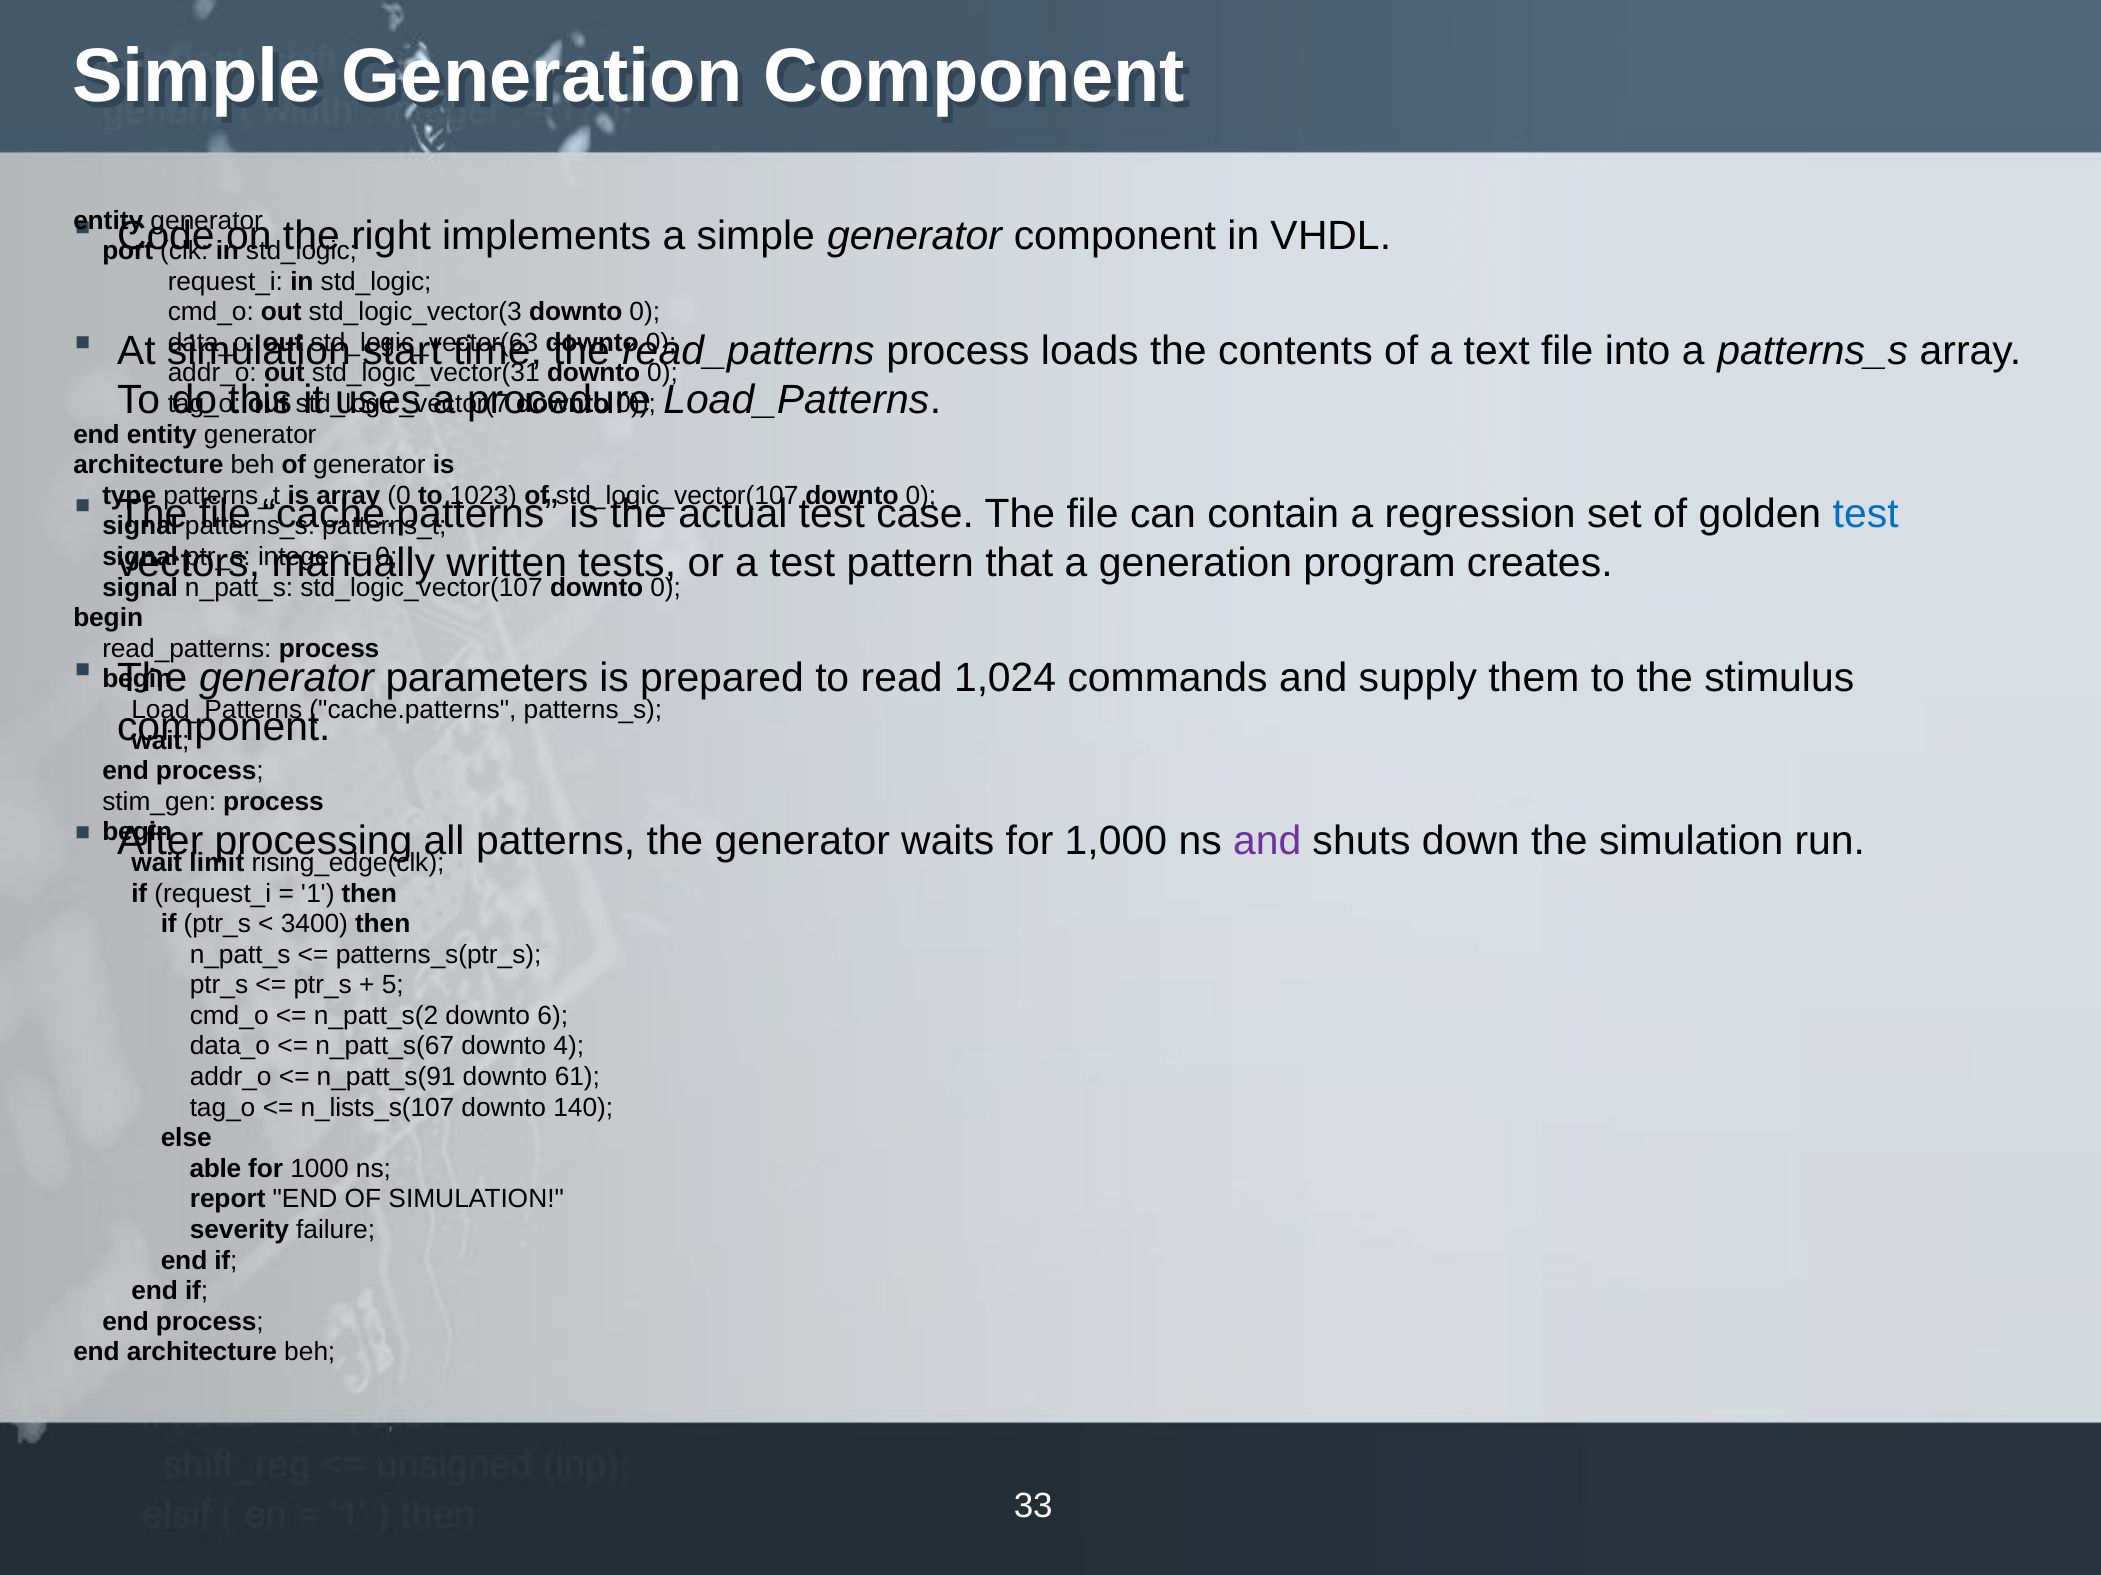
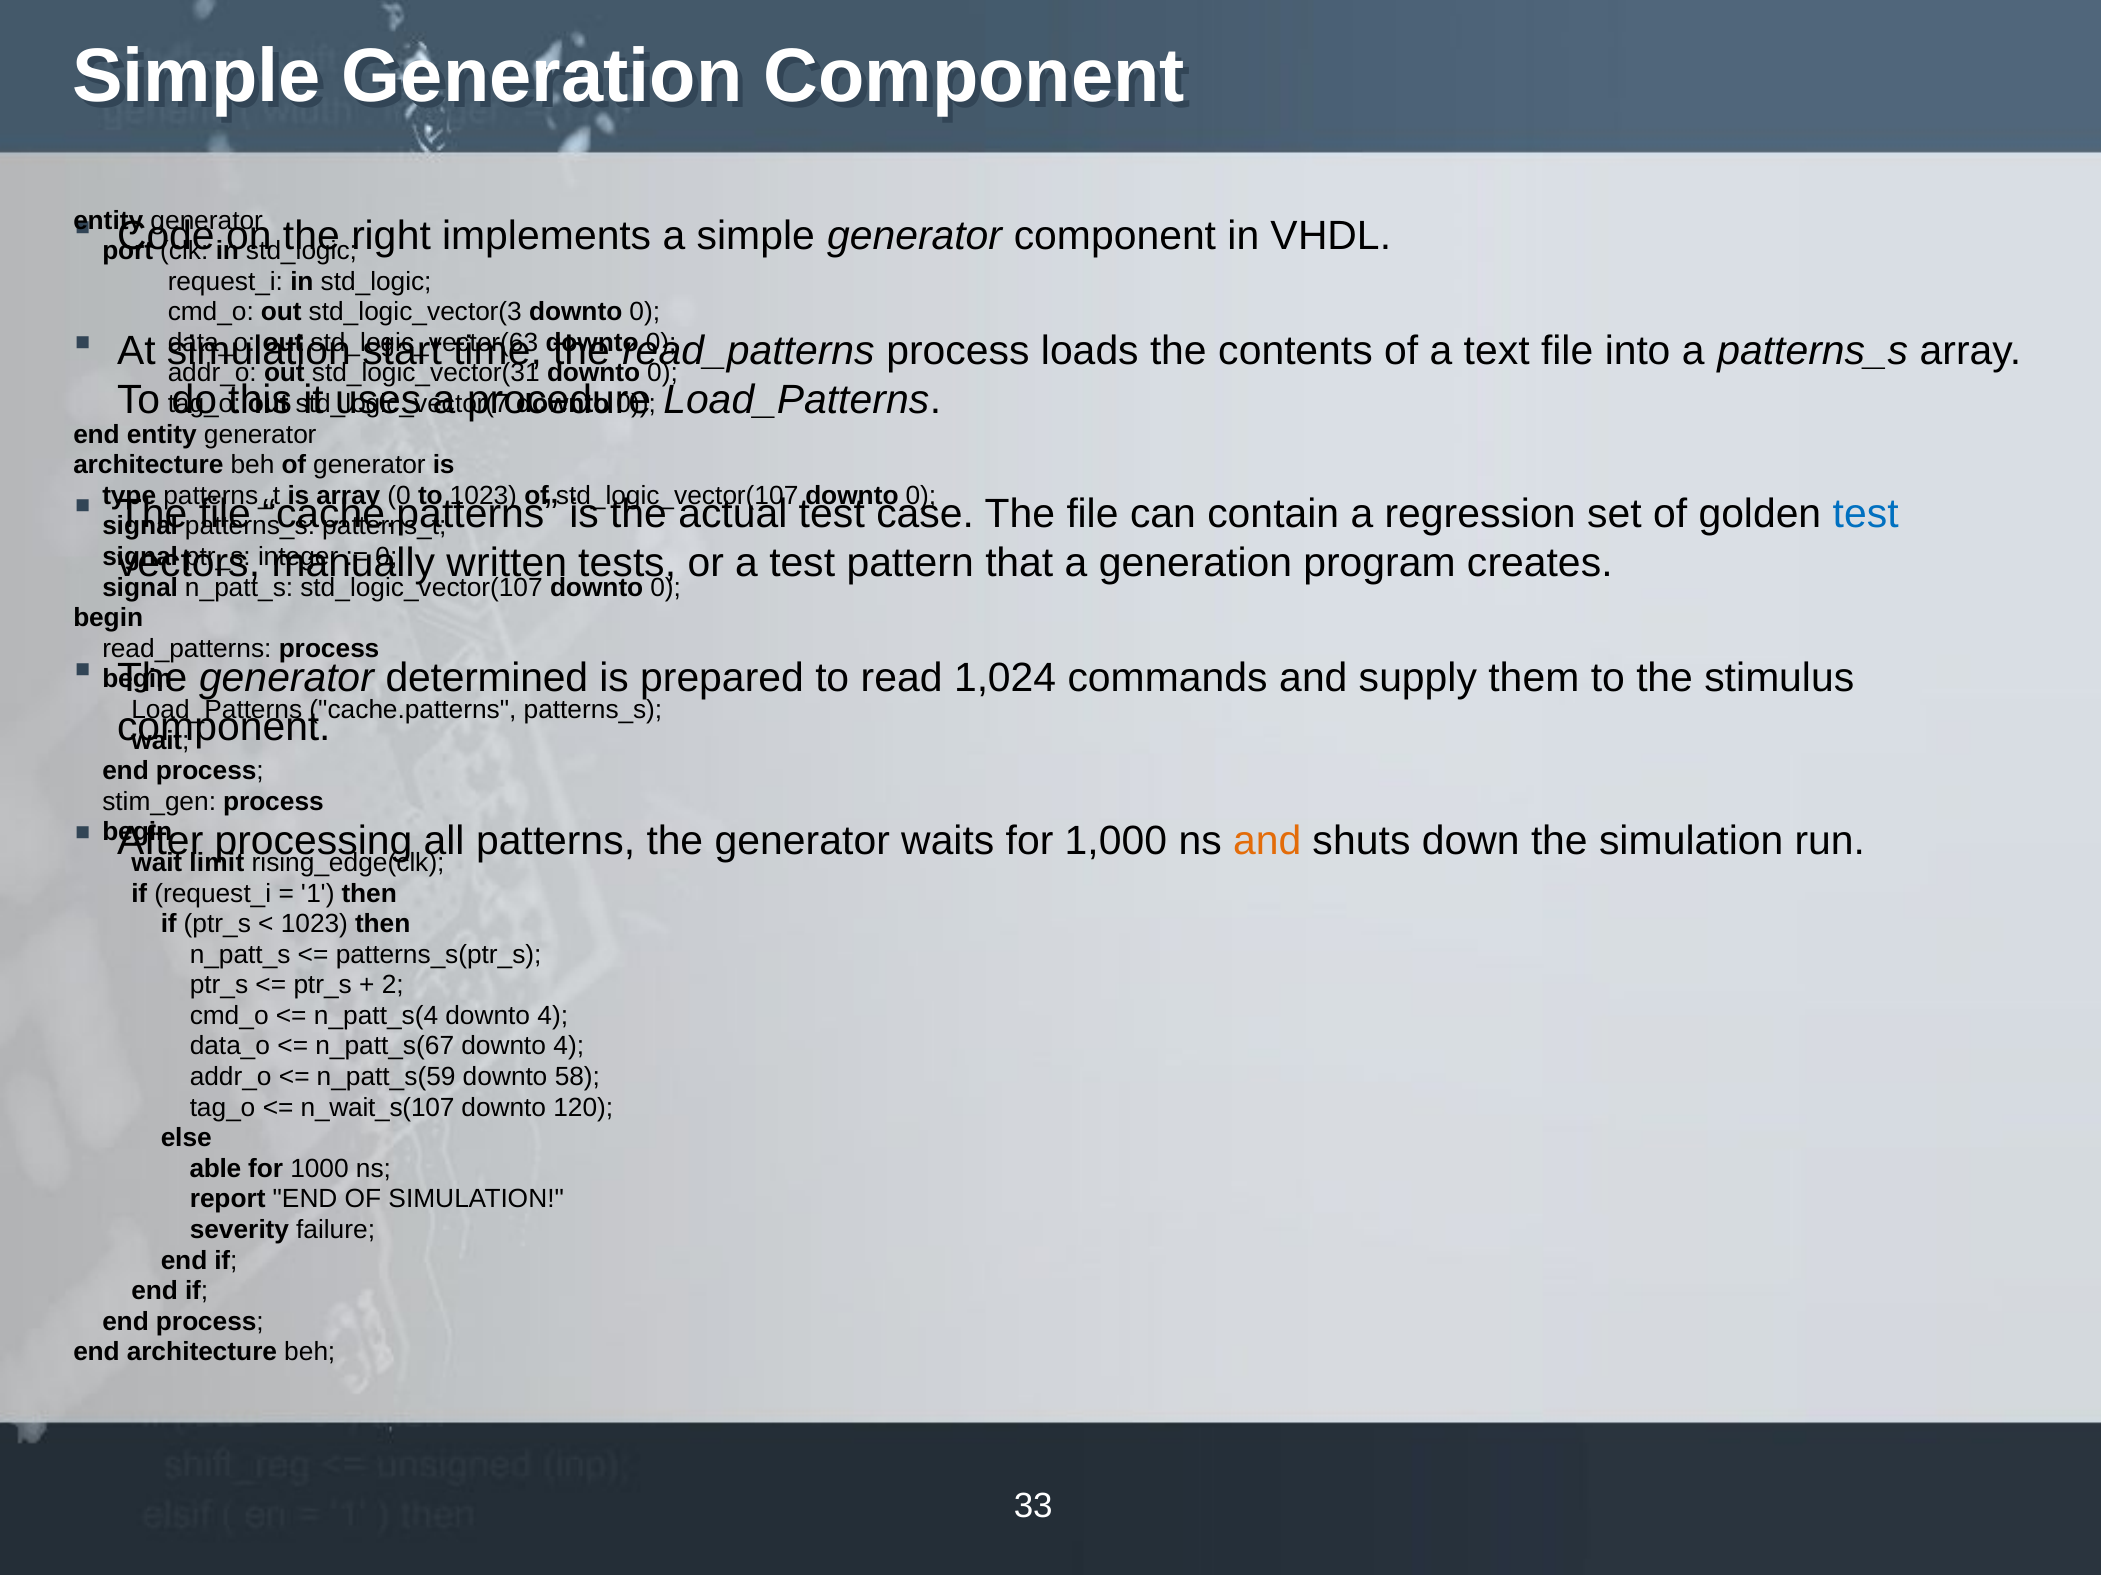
parameters: parameters -> determined (487, 678)
and colour: purple -> orange (1267, 841)
3400: 3400 -> 1023 (314, 924)
5: 5 -> 2 (393, 986)
n_patt_s(2: n_patt_s(2 -> n_patt_s(4 (376, 1016)
6: 6 -> 4 (553, 1016)
n_patt_s(91: n_patt_s(91 -> n_patt_s(59 (386, 1077)
61: 61 -> 58 (577, 1077)
n_lists_s(107: n_lists_s(107 -> n_wait_s(107 (378, 1108)
140: 140 -> 120 (583, 1108)
